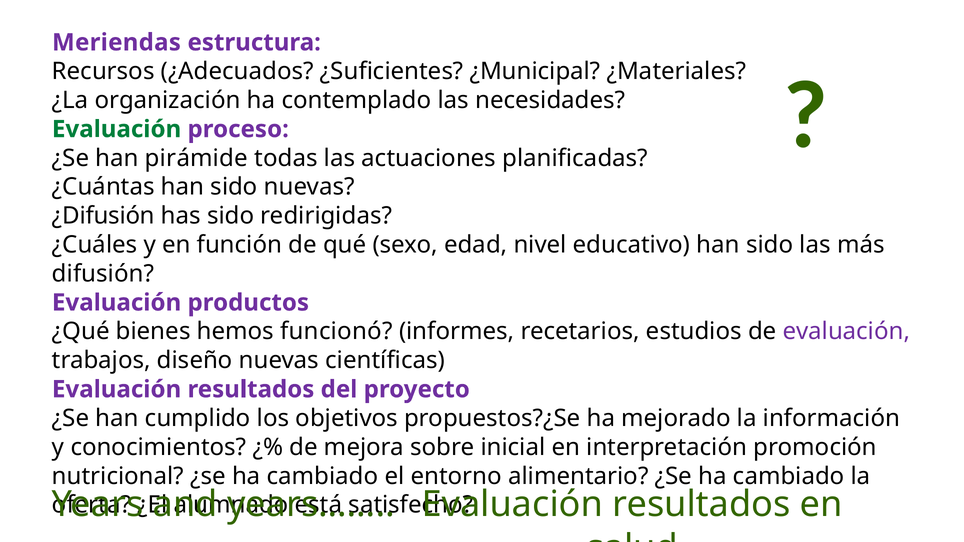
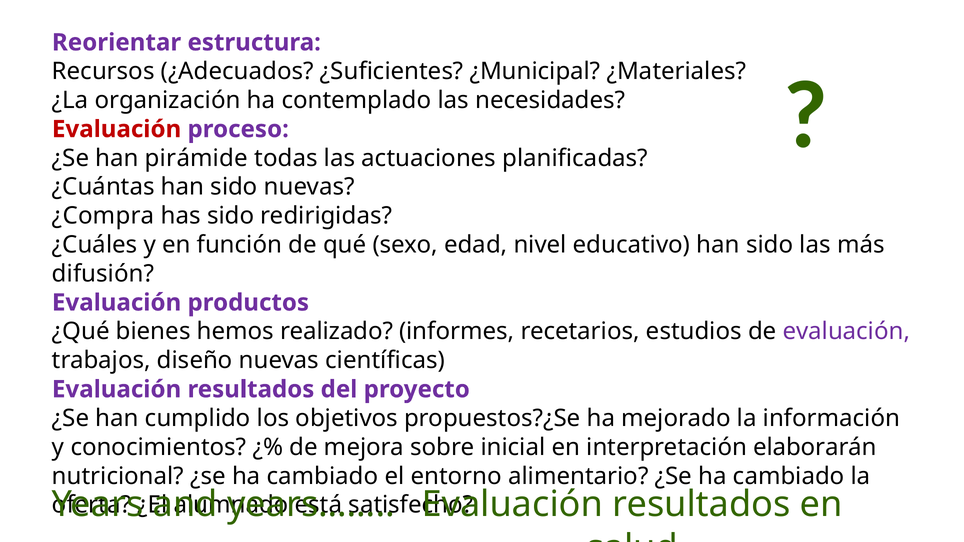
Meriendas: Meriendas -> Reorientar (117, 42)
Evaluación colour: green -> red (117, 129)
¿Difusión: ¿Difusión -> ¿Compra (103, 216)
funcionó: funcionó -> realizado (337, 332)
promoción: promoción -> elaborarán (815, 447)
